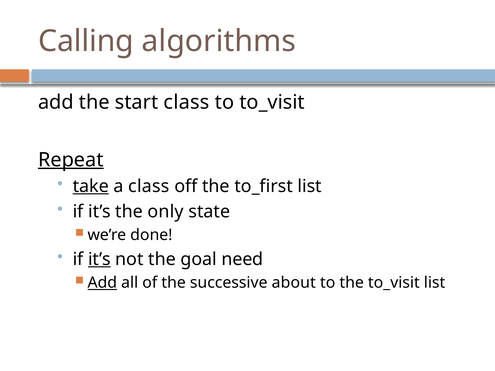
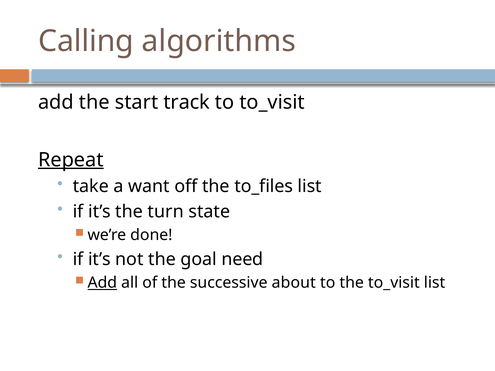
start class: class -> track (187, 102)
take underline: present -> none (91, 186)
a class: class -> want (149, 186)
to_first: to_first -> to_files (264, 186)
only: only -> turn (166, 212)
it’s underline: present -> none (99, 259)
